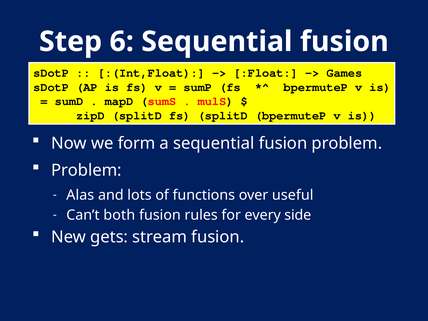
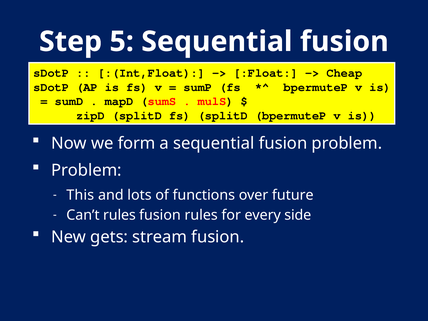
6: 6 -> 5 (122, 42)
Games: Games -> Cheap (344, 73)
Alas: Alas -> This (80, 195)
useful: useful -> future (293, 195)
Can’t both: both -> rules (119, 215)
